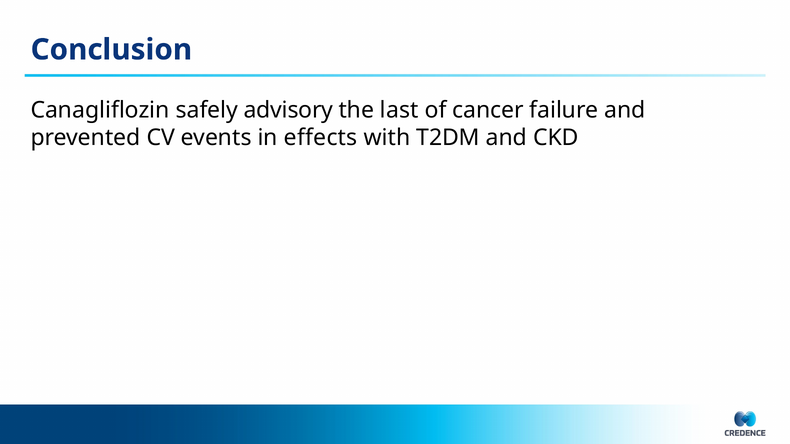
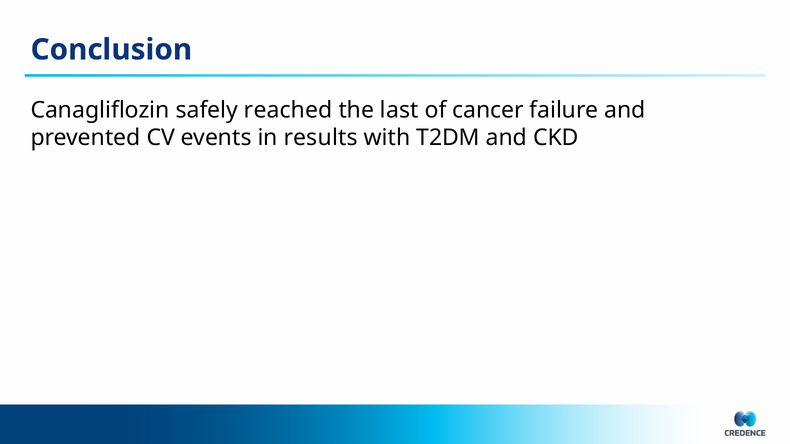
advisory: advisory -> reached (288, 110)
effects: effects -> results (321, 138)
